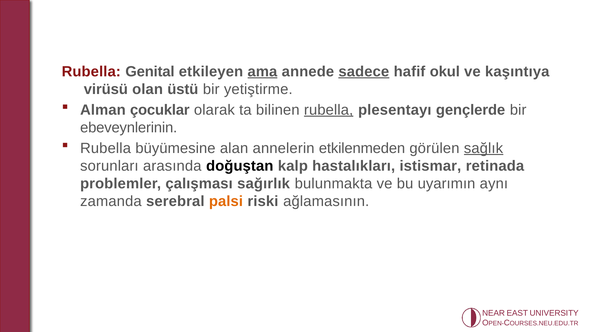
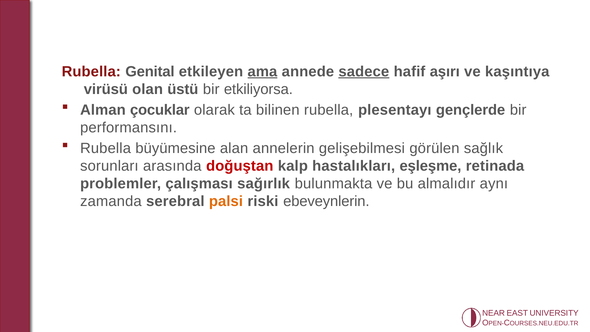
okul: okul -> aşırı (445, 71)
yetiştirme: yetiştirme -> etkiliyorsa (258, 89)
rubella underline: present -> none (329, 110)
ebeveynlerinin: ebeveynlerinin -> performansını (129, 128)
etkilenmeden: etkilenmeden -> gelişebilmesi (362, 148)
sağlık underline: present -> none (483, 148)
doğuştan colour: black -> red (240, 166)
istismar: istismar -> eşleşme (430, 166)
uyarımın: uyarımın -> almalıdır (446, 184)
ağlamasının: ağlamasının -> ebeveynlerin (326, 201)
